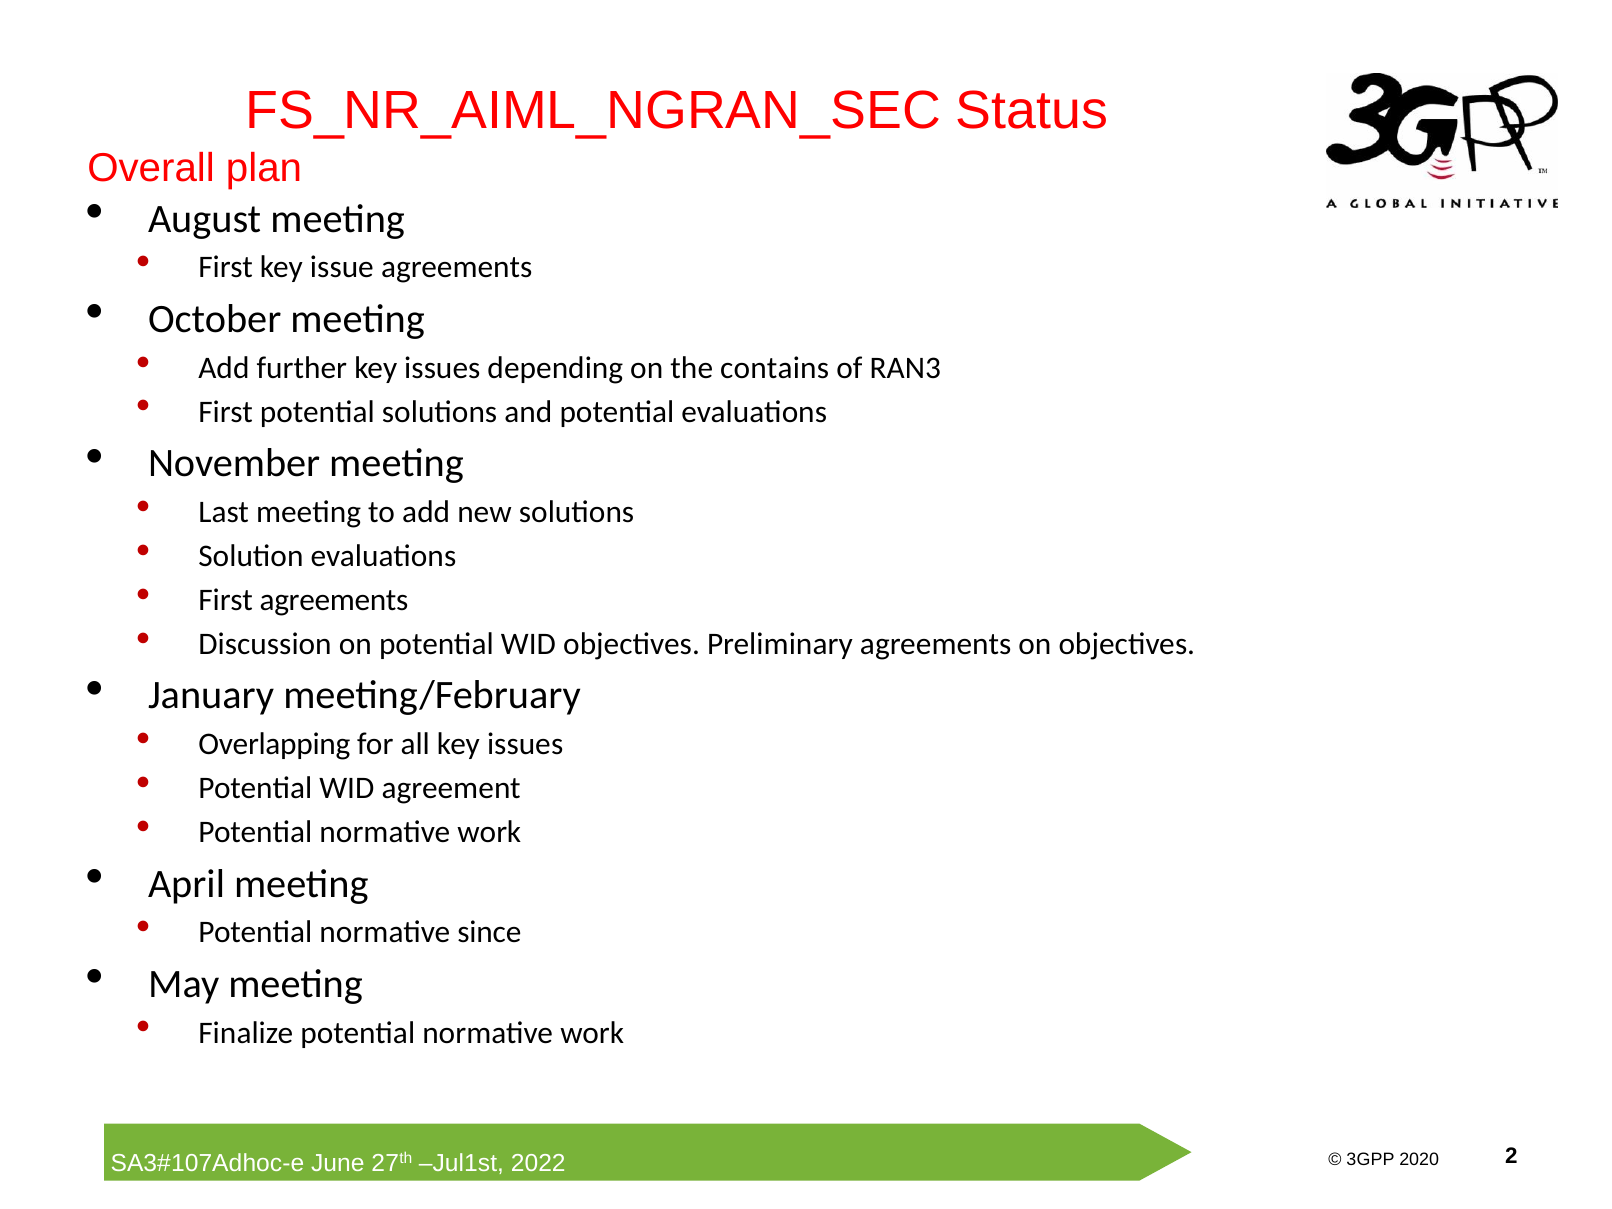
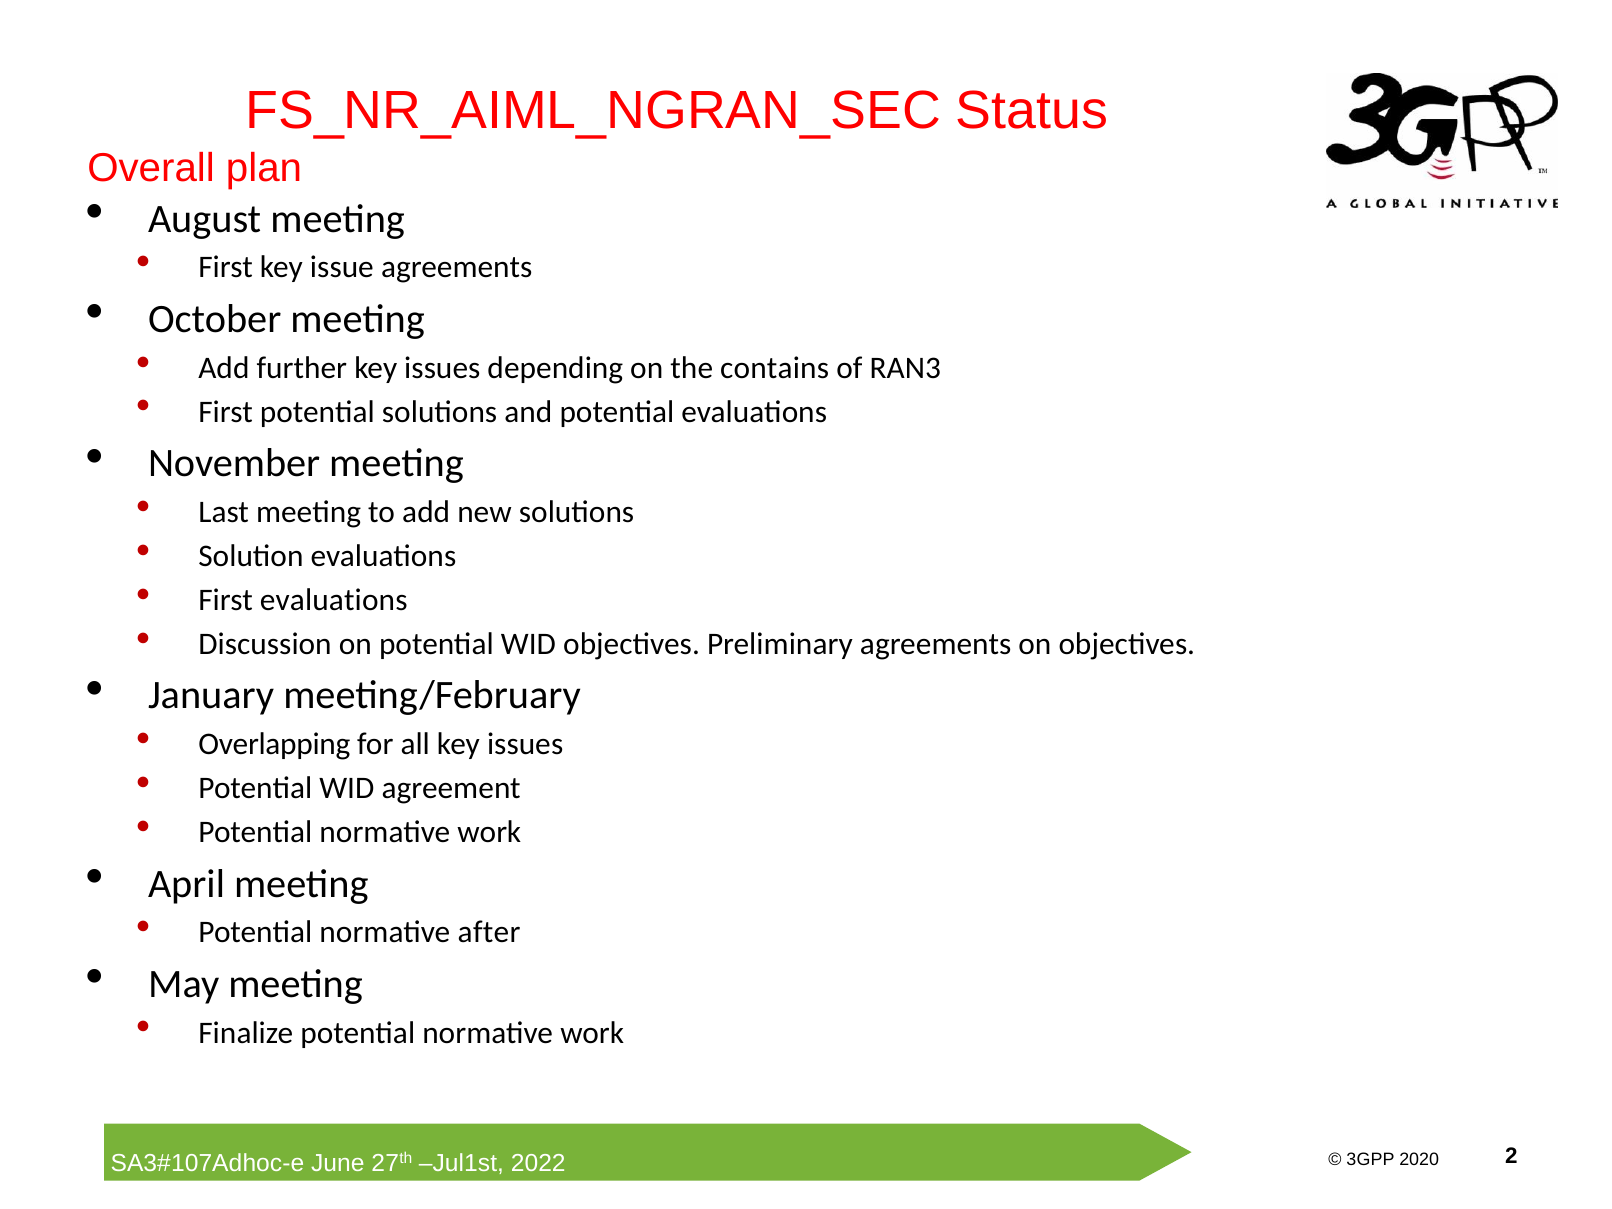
First agreements: agreements -> evaluations (334, 600)
since: since -> after (489, 932)
